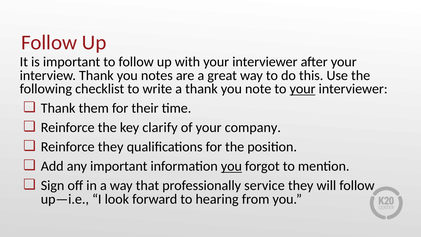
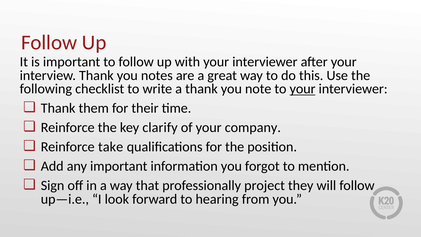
Reinforce they: they -> take (111, 147)
you underline: present -> none (231, 166)
service: service -> project (265, 185)
